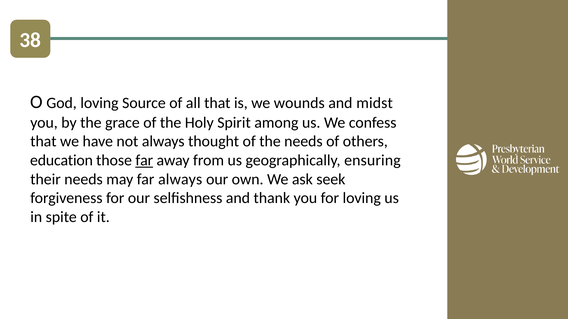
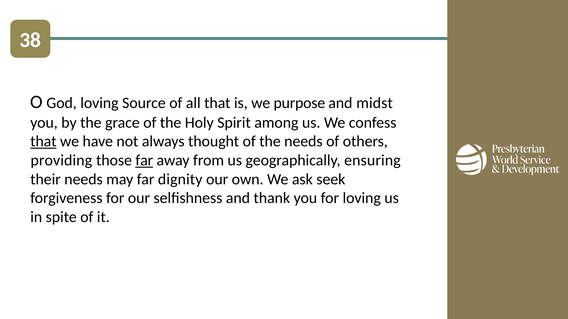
wounds: wounds -> purpose (299, 103)
that underline: none -> present (43, 142)
education: education -> providing (61, 161)
far always: always -> dignity (180, 179)
